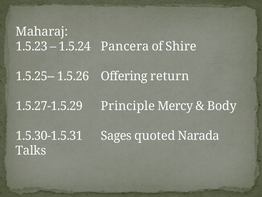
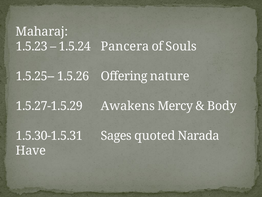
Shire: Shire -> Souls (181, 46)
return: return -> nature (170, 76)
Principle: Principle -> Awakens (128, 106)
Talks: Talks -> Have (31, 150)
